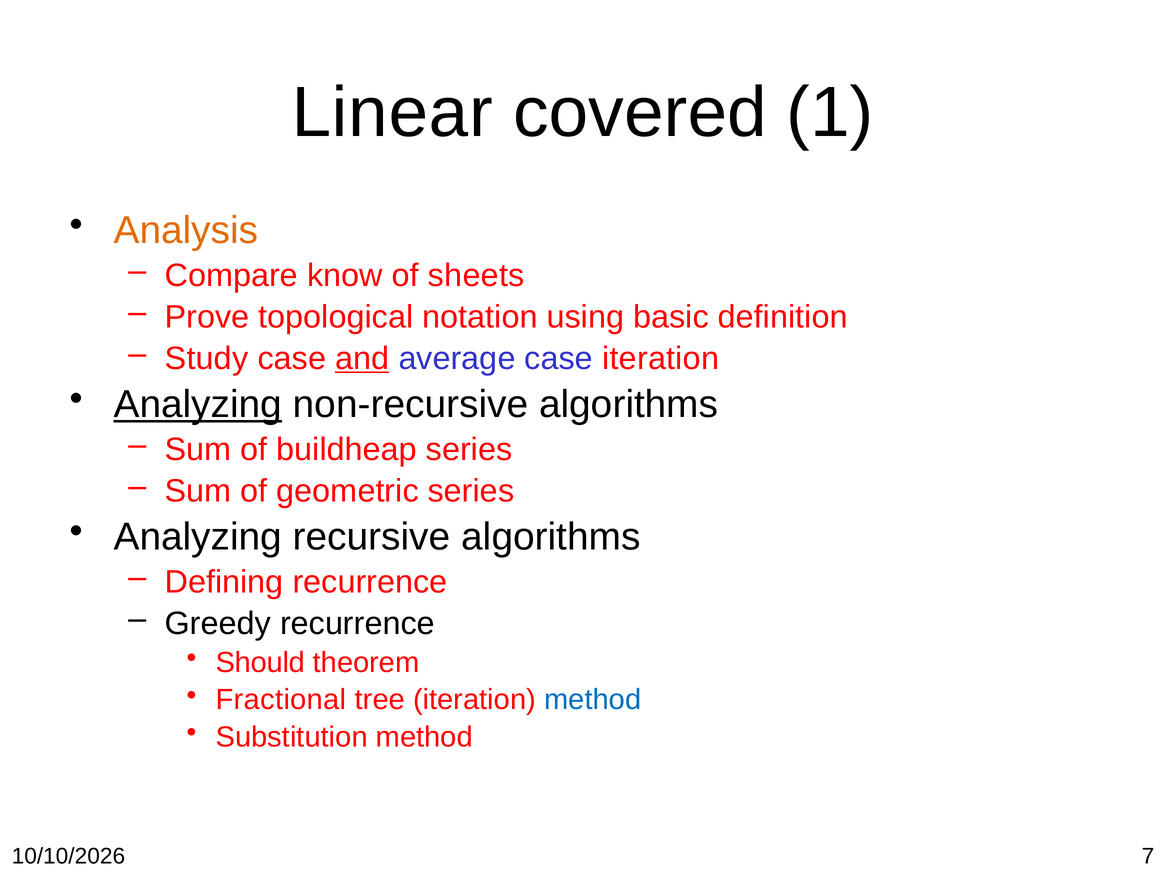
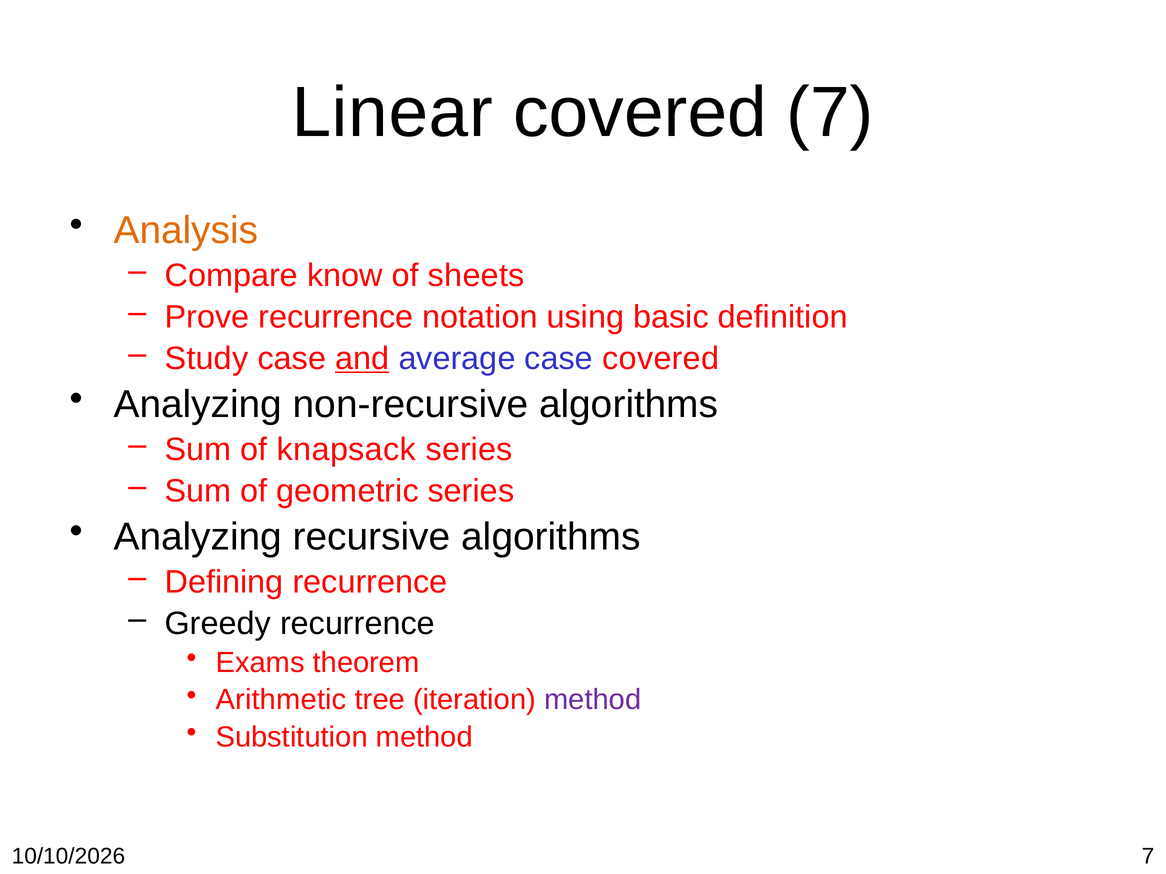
covered 1: 1 -> 7 (830, 113)
Prove topological: topological -> recurrence (336, 317)
case iteration: iteration -> covered (661, 359)
Analyzing underline: present -> none (198, 405)
buildheap: buildheap -> knapsack (346, 450)
Should: Should -> Exams (260, 663)
Fractional: Fractional -> Arithmetic (281, 700)
method colour: blue -> purple (593, 700)
